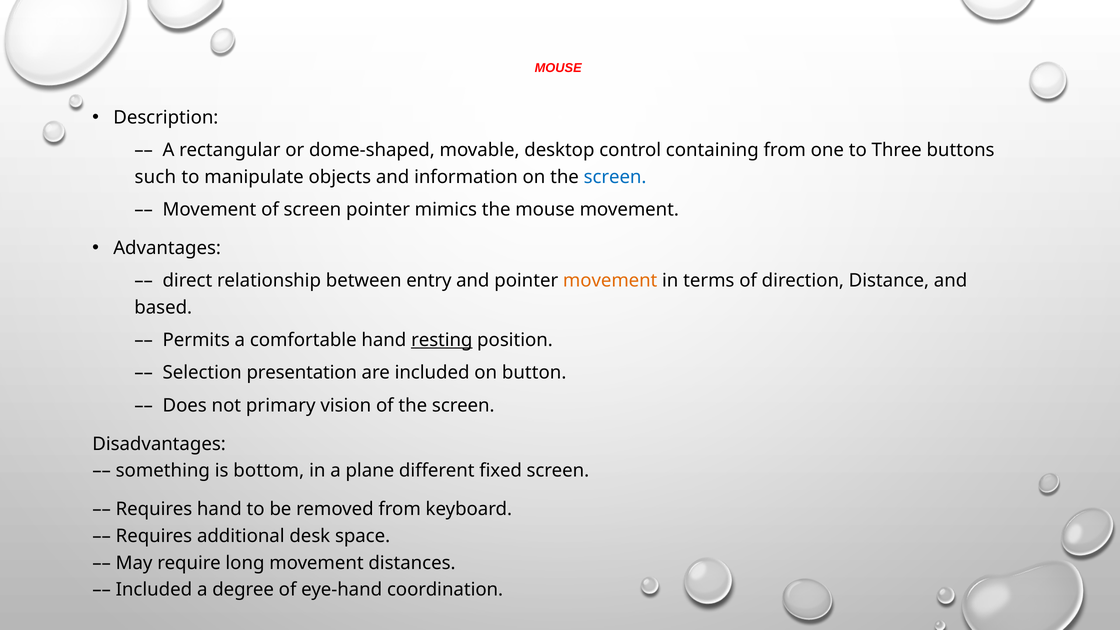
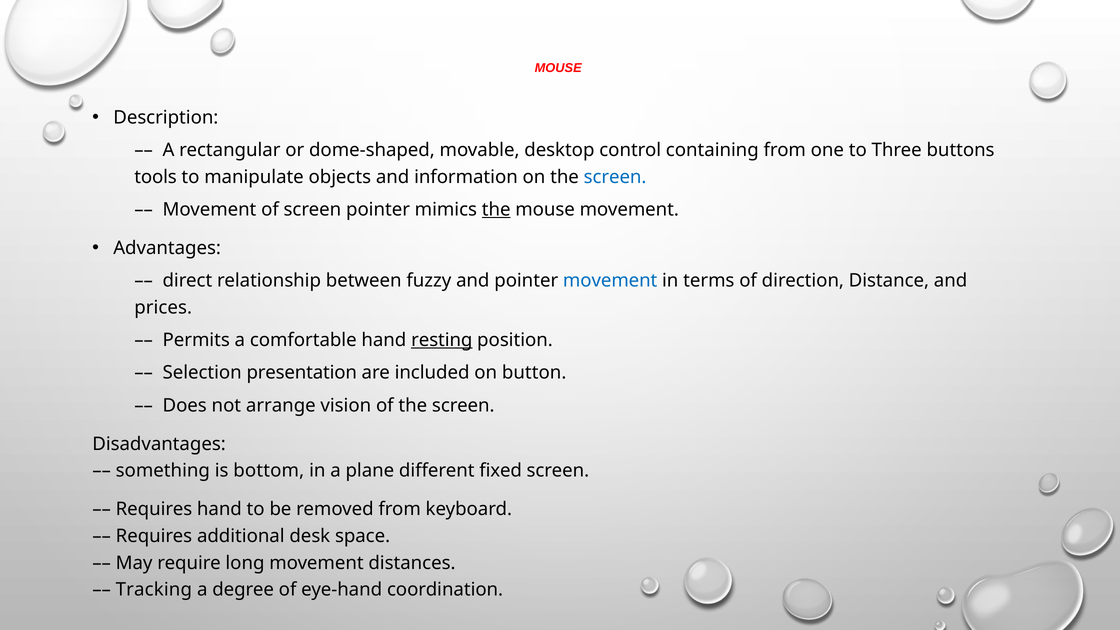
such: such -> tools (156, 177)
the underline: none -> present (496, 210)
entry: entry -> fuzzy (429, 281)
movement colour: orange -> blue (610, 281)
based: based -> prices (163, 308)
primary: primary -> arrange (281, 405)
Included: Included -> Tracking (154, 590)
